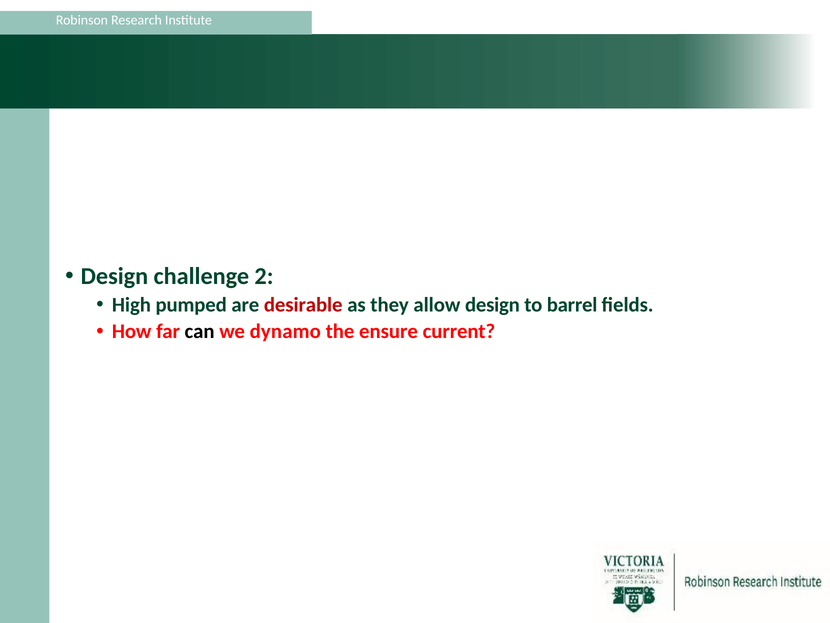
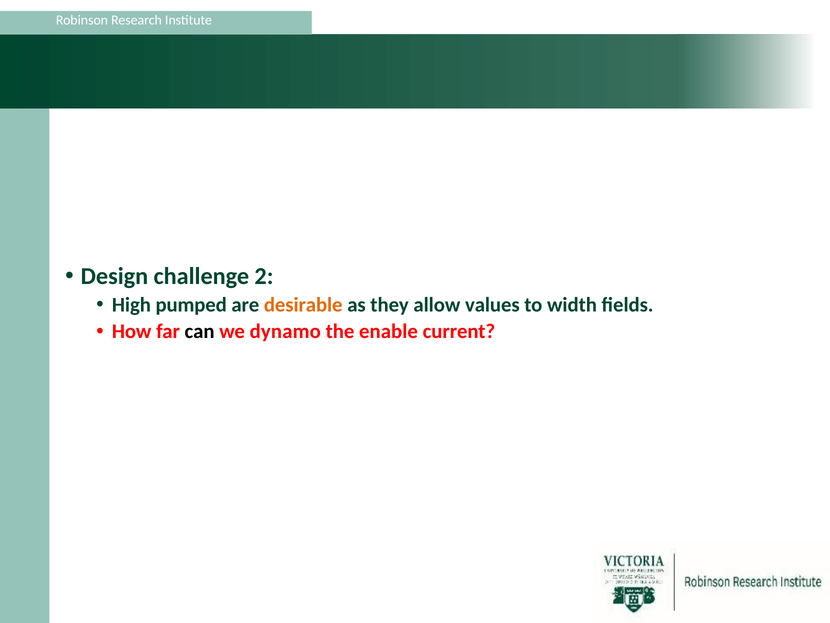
desirable colour: red -> orange (303, 305)
allow design: design -> values (492, 305)
barrel: barrel -> width (572, 305)
ensure: ensure -> enable (388, 331)
